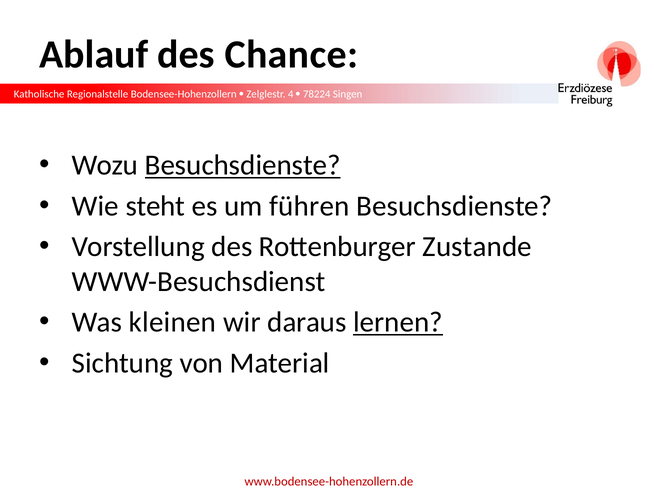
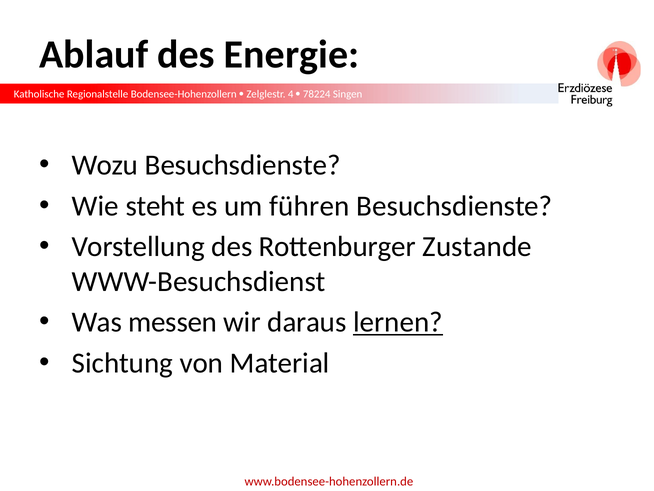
Chance: Chance -> Energie (292, 54)
Besuchsdienste underline: present -> none (243, 165)
kleinen: kleinen -> messen (173, 322)
